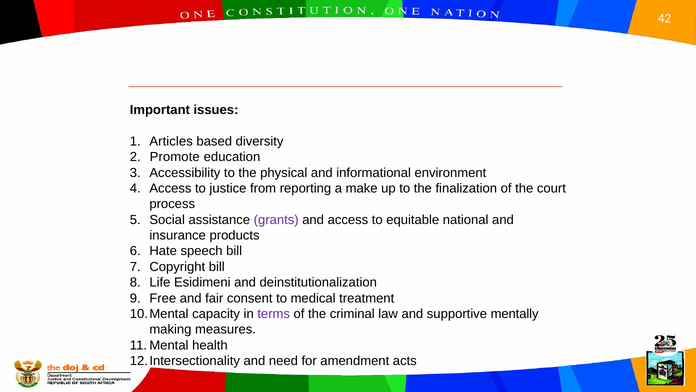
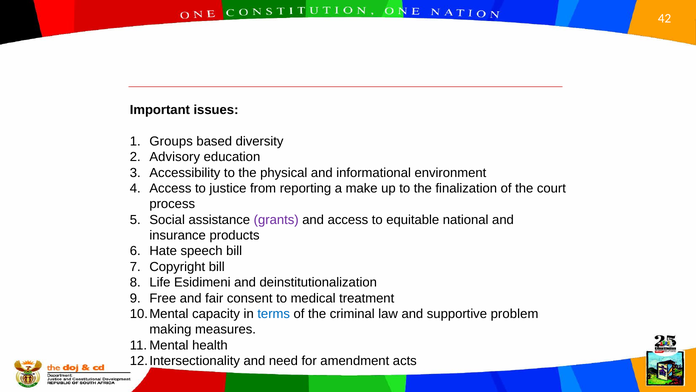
Articles: Articles -> Groups (171, 141)
Promote: Promote -> Advisory (175, 157)
terms colour: purple -> blue (274, 313)
mentally: mentally -> problem (515, 313)
